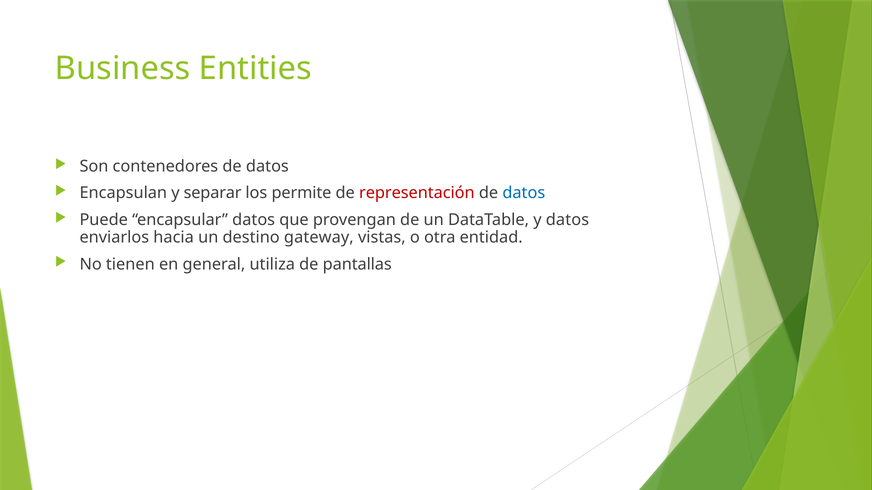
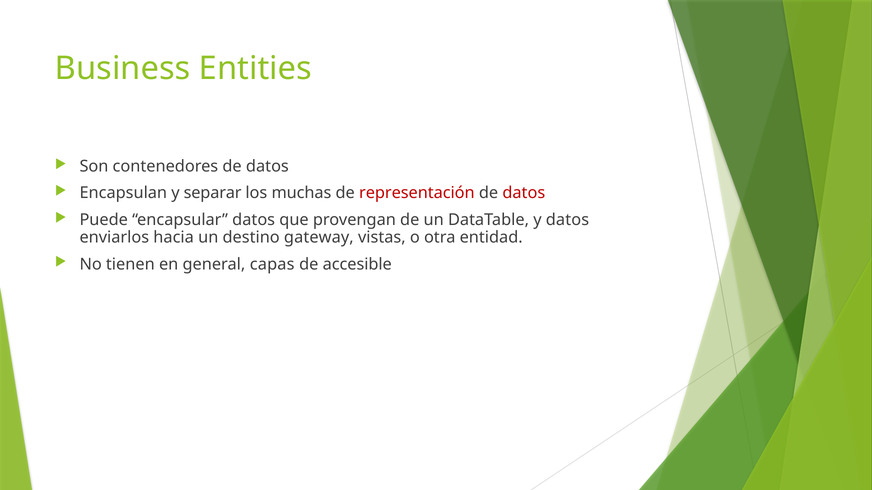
permite: permite -> muchas (301, 193)
datos colour: blue -> red (524, 193)
utiliza: utiliza -> capas (272, 264)
pantallas: pantallas -> accesible (357, 264)
